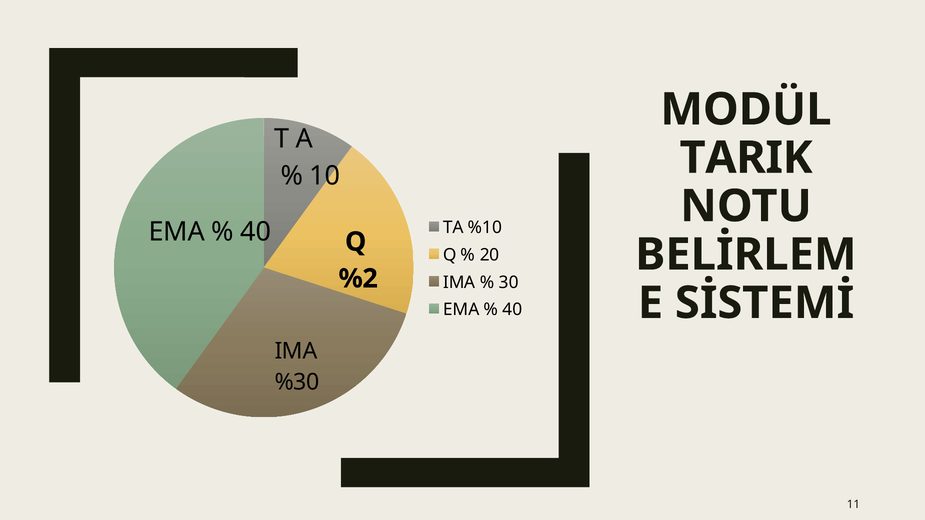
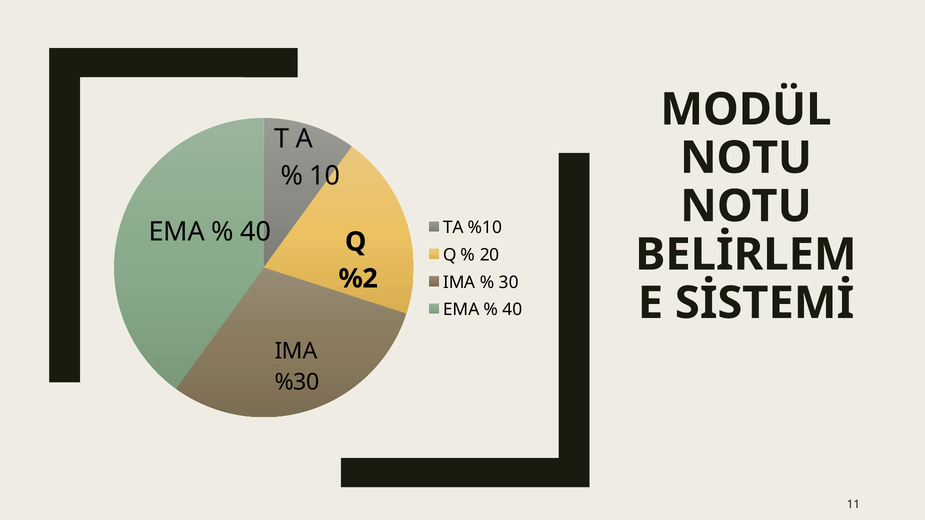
TARIK: TARIK -> NOTU (746, 158)
